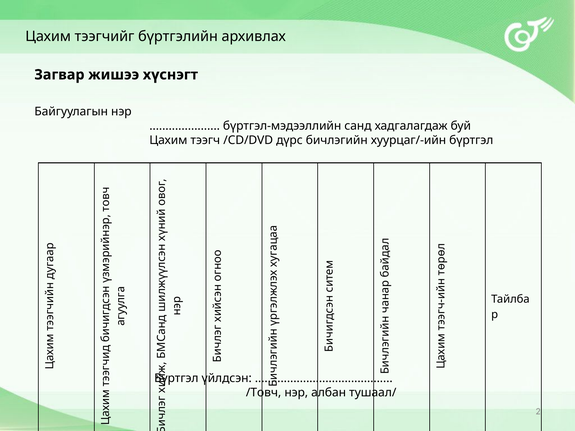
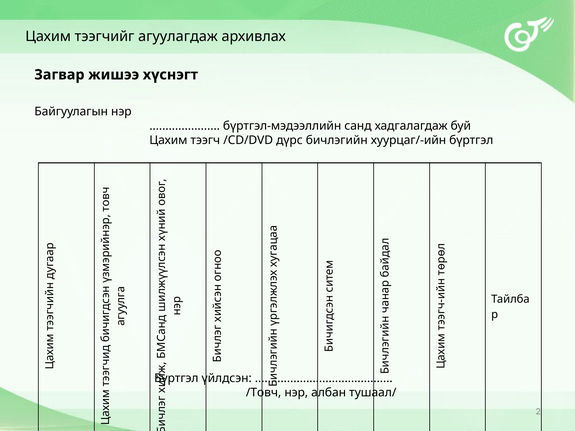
бүртгэлийн: бүртгэлийн -> агуулагдаж (178, 36)
